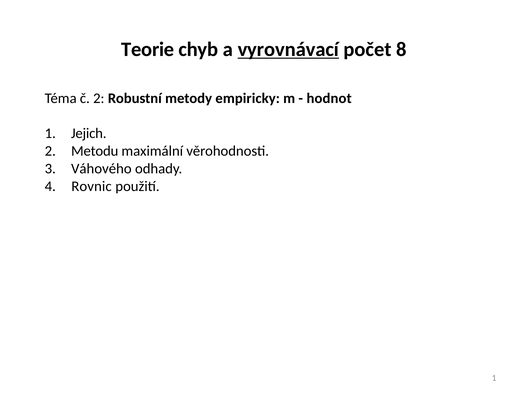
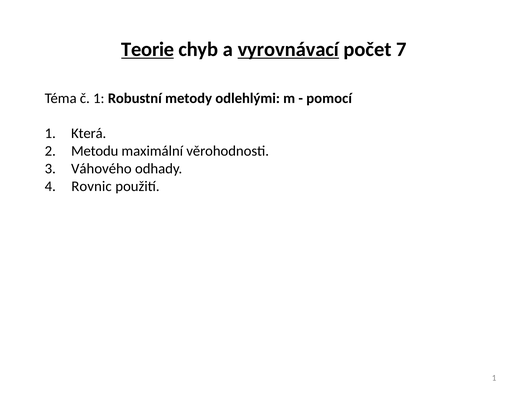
Teorie underline: none -> present (148, 49)
8: 8 -> 7 (401, 49)
č 2: 2 -> 1 (99, 98)
empiricky: empiricky -> odlehlými (248, 98)
hodnot: hodnot -> pomocí (329, 98)
Jejich: Jejich -> Která (89, 133)
